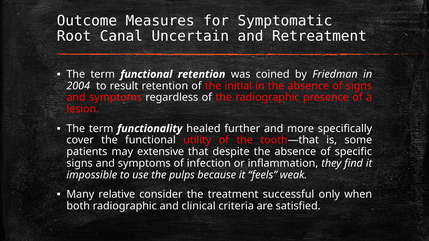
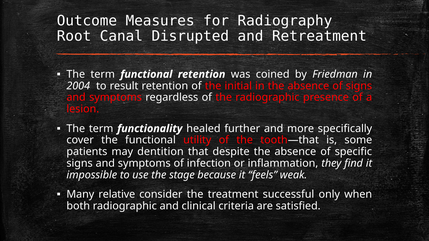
Symptomatic: Symptomatic -> Radiography (285, 21)
Uncertain: Uncertain -> Disrupted (190, 36)
extensive: extensive -> dentition (160, 152)
pulps: pulps -> stage (182, 175)
